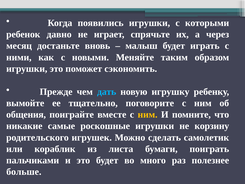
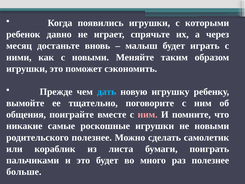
ним colour: yellow -> pink (148, 114)
не корзину: корзину -> новыми (212, 126)
родительского игрушек: игрушек -> полезнее (92, 137)
